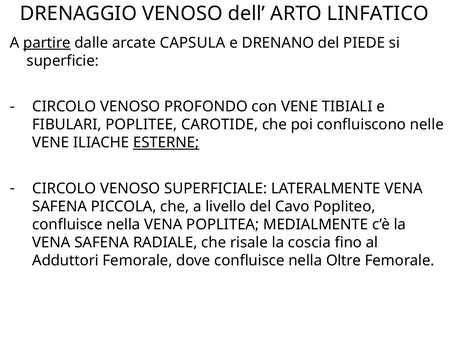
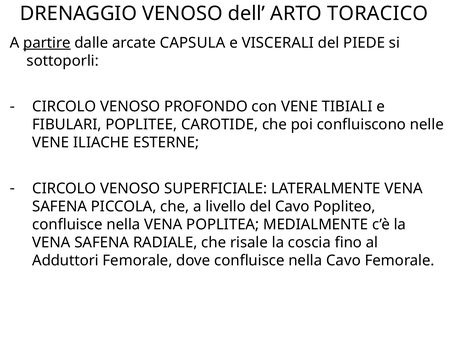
LINFATICO: LINFATICO -> TORACICO (378, 13)
DRENANO: DRENANO -> VISCERALI (278, 43)
superficie: superficie -> sottoporli (63, 61)
ESTERNE underline: present -> none (166, 143)
nella Oltre: Oltre -> Cavo (343, 260)
